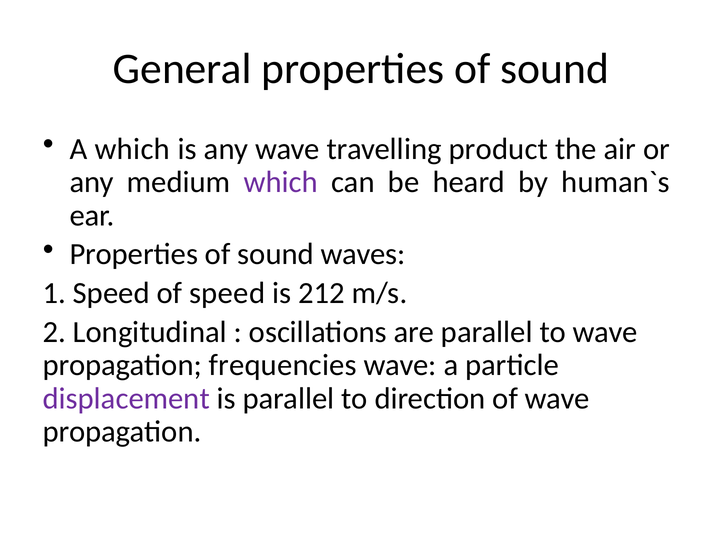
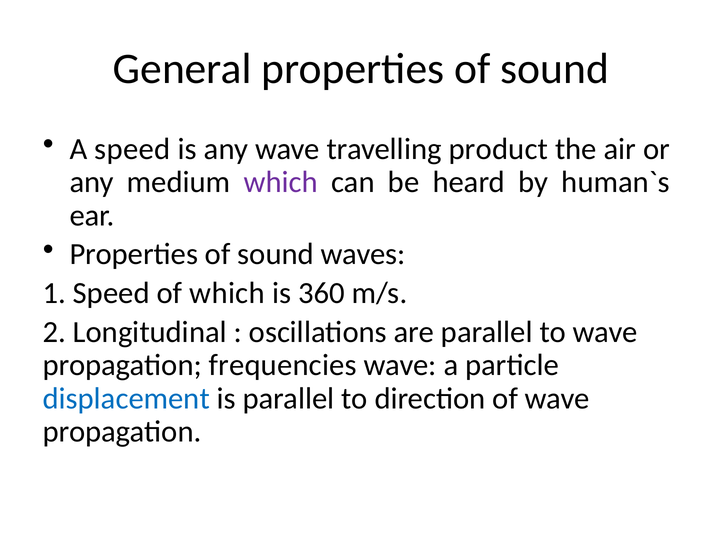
A which: which -> speed (132, 149)
of speed: speed -> which (227, 293)
212: 212 -> 360 (322, 293)
displacement colour: purple -> blue (126, 398)
